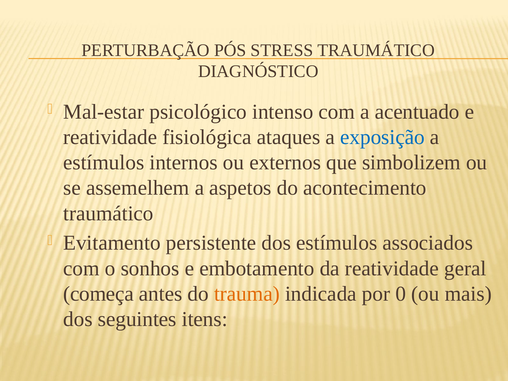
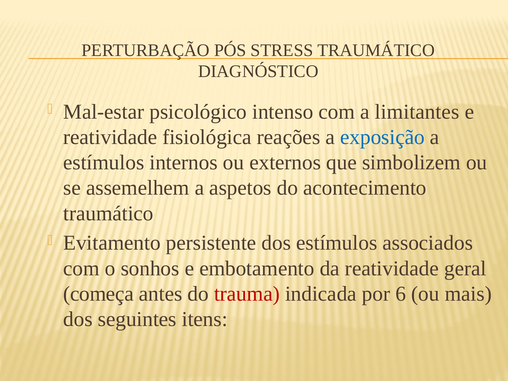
acentuado: acentuado -> limitantes (417, 112)
ataques: ataques -> reações (289, 137)
trauma colour: orange -> red (247, 294)
0: 0 -> 6 (401, 294)
